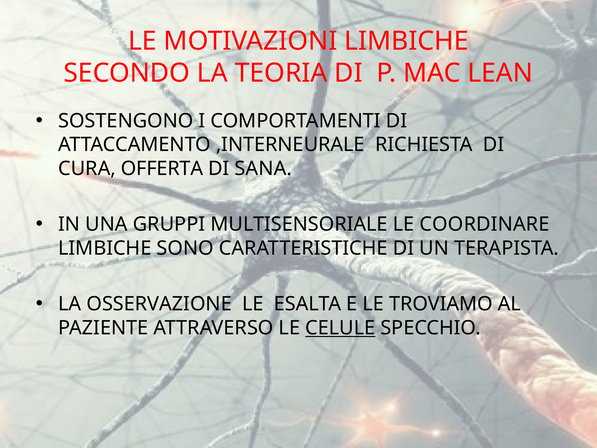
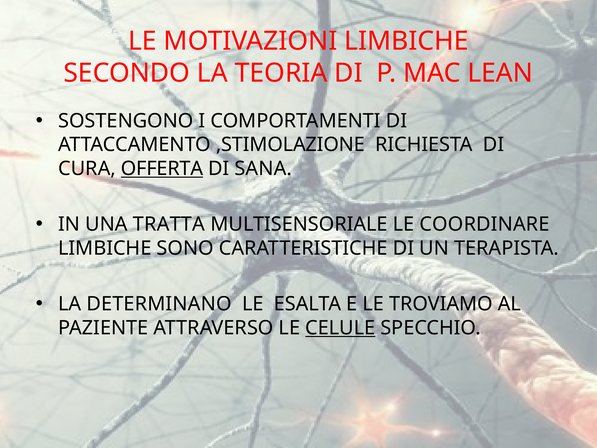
,INTERNEURALE: ,INTERNEURALE -> ,STIMOLAZIONE (290, 145)
OFFERTA underline: none -> present (162, 169)
GRUPPI: GRUPPI -> TRATTA (169, 224)
OSSERVAZIONE: OSSERVAZIONE -> DETERMINANO (159, 304)
